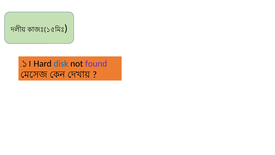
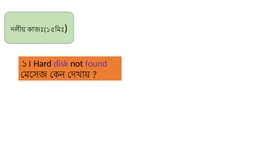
disk colour: blue -> purple (61, 63)
